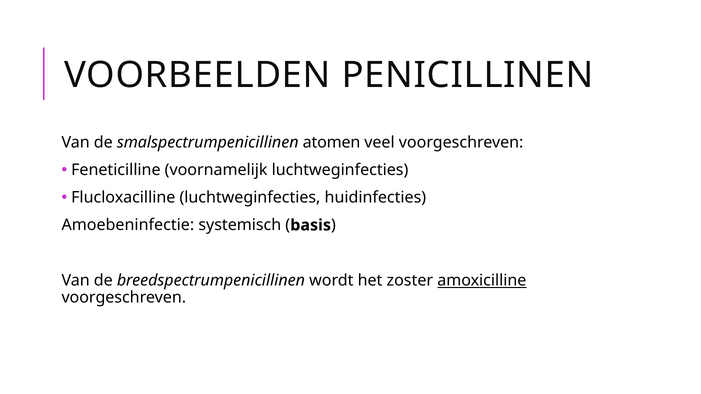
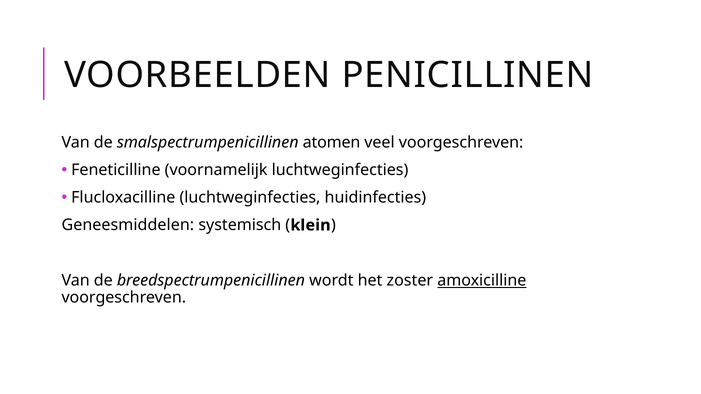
Amoebeninfectie: Amoebeninfectie -> Geneesmiddelen (128, 225)
basis: basis -> klein (311, 225)
